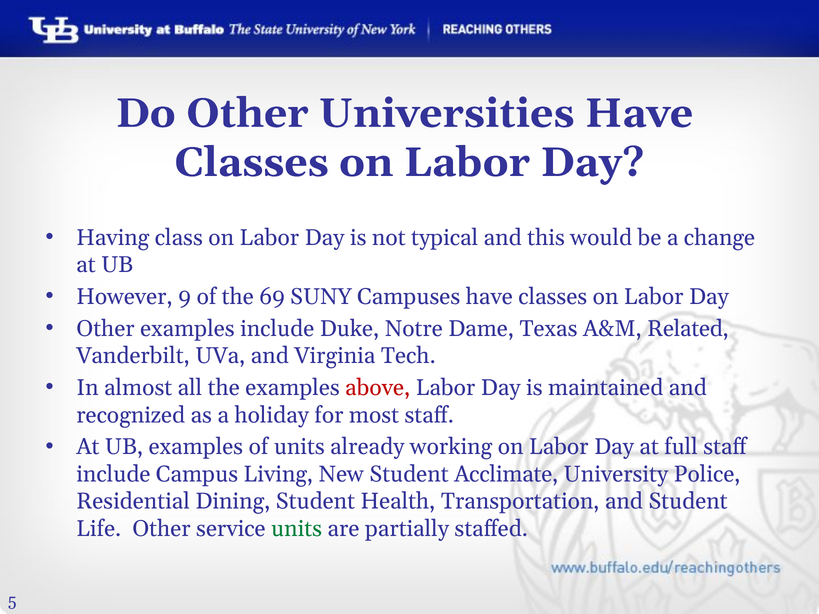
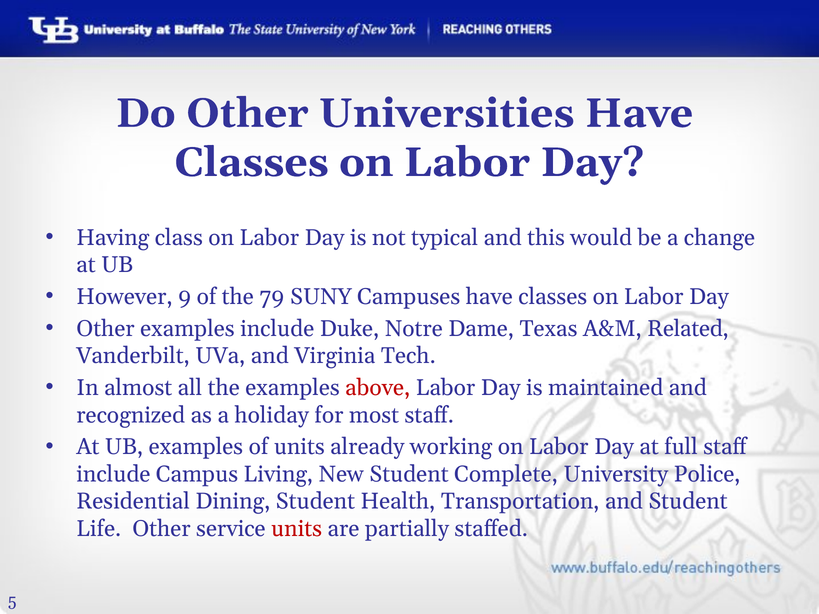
69: 69 -> 79 (272, 297)
Acclimate: Acclimate -> Complete (506, 474)
units colour: green -> red (297, 529)
